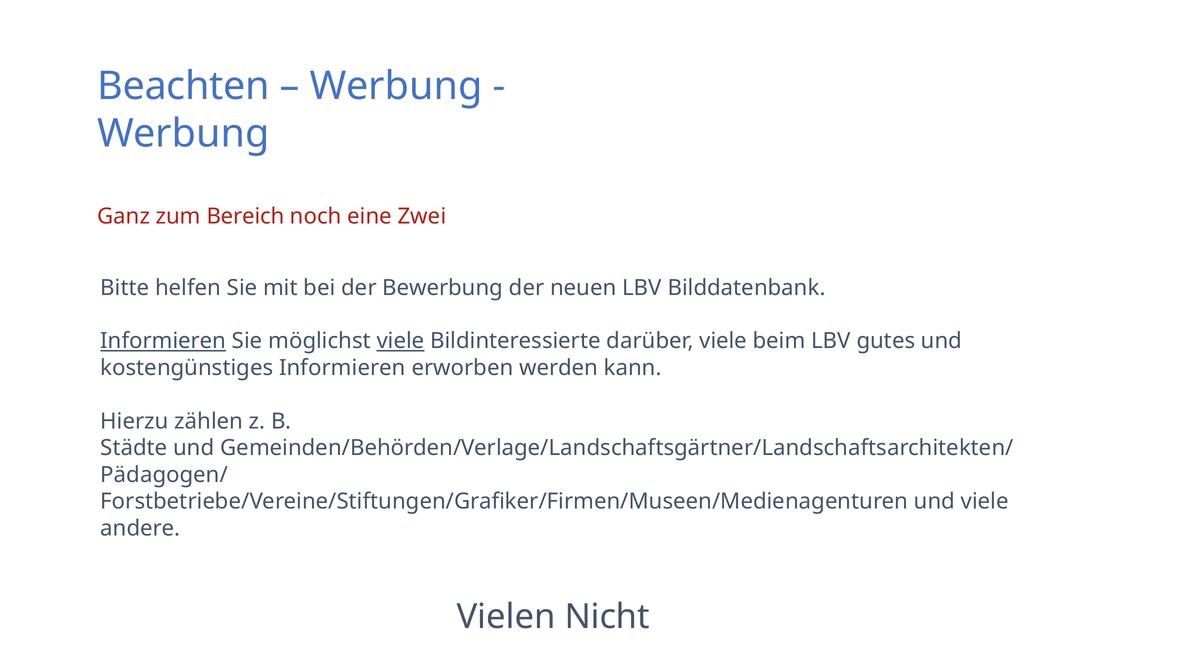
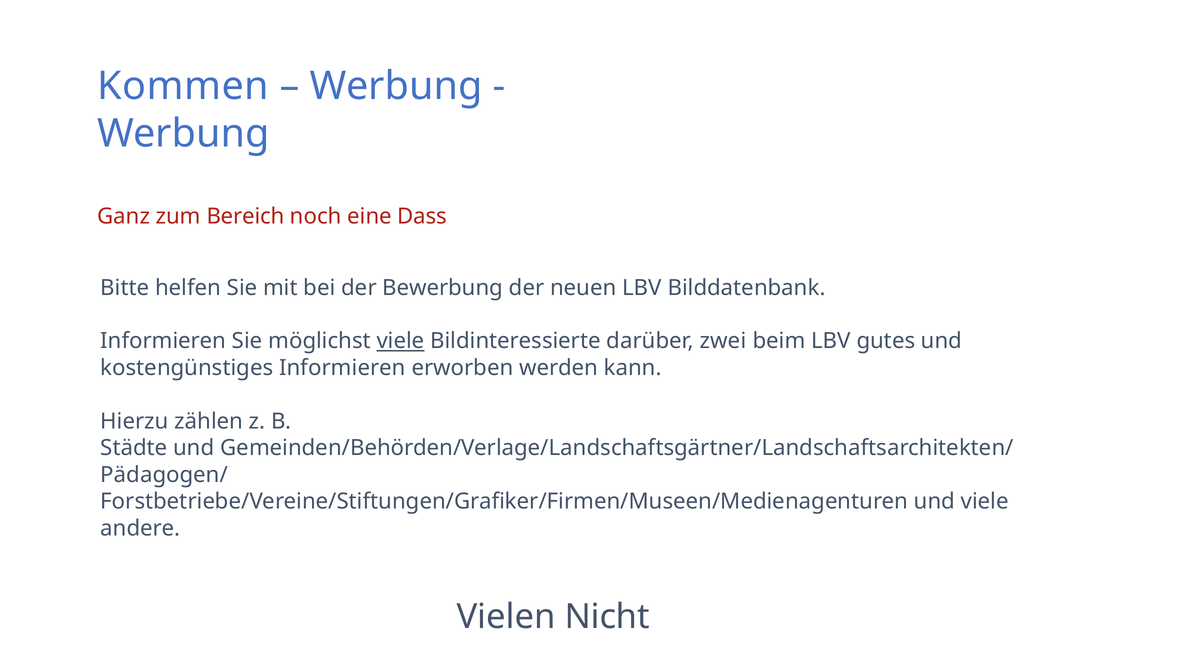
Beachten: Beachten -> Kommen (183, 86)
Zwei: Zwei -> Dass (422, 217)
Informieren underline: present -> none (163, 341)
darüber viele: viele -> zwei (723, 341)
